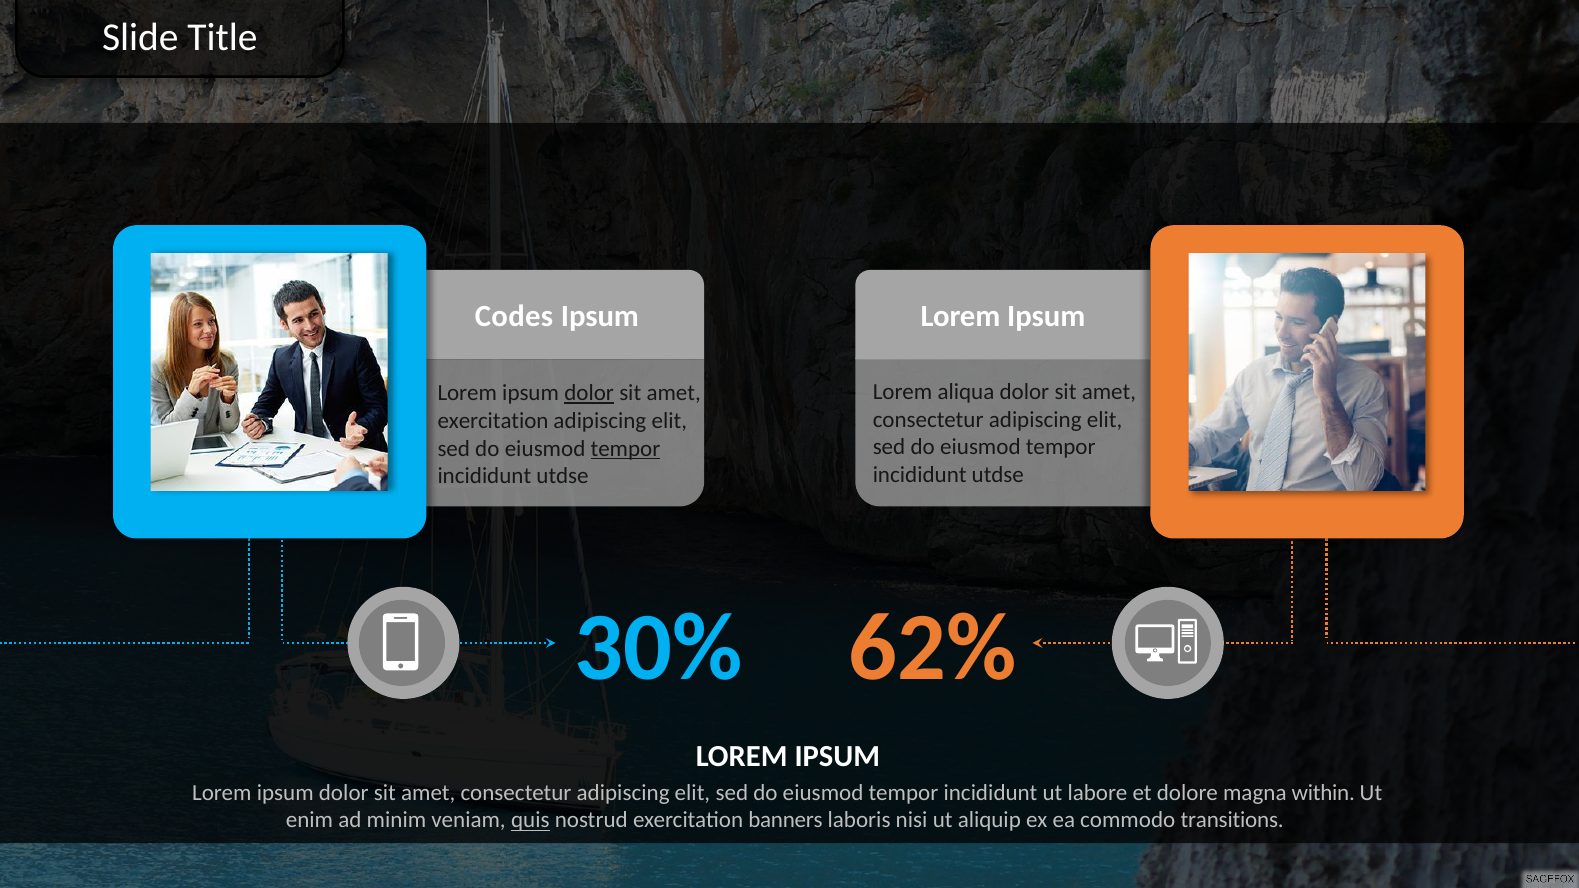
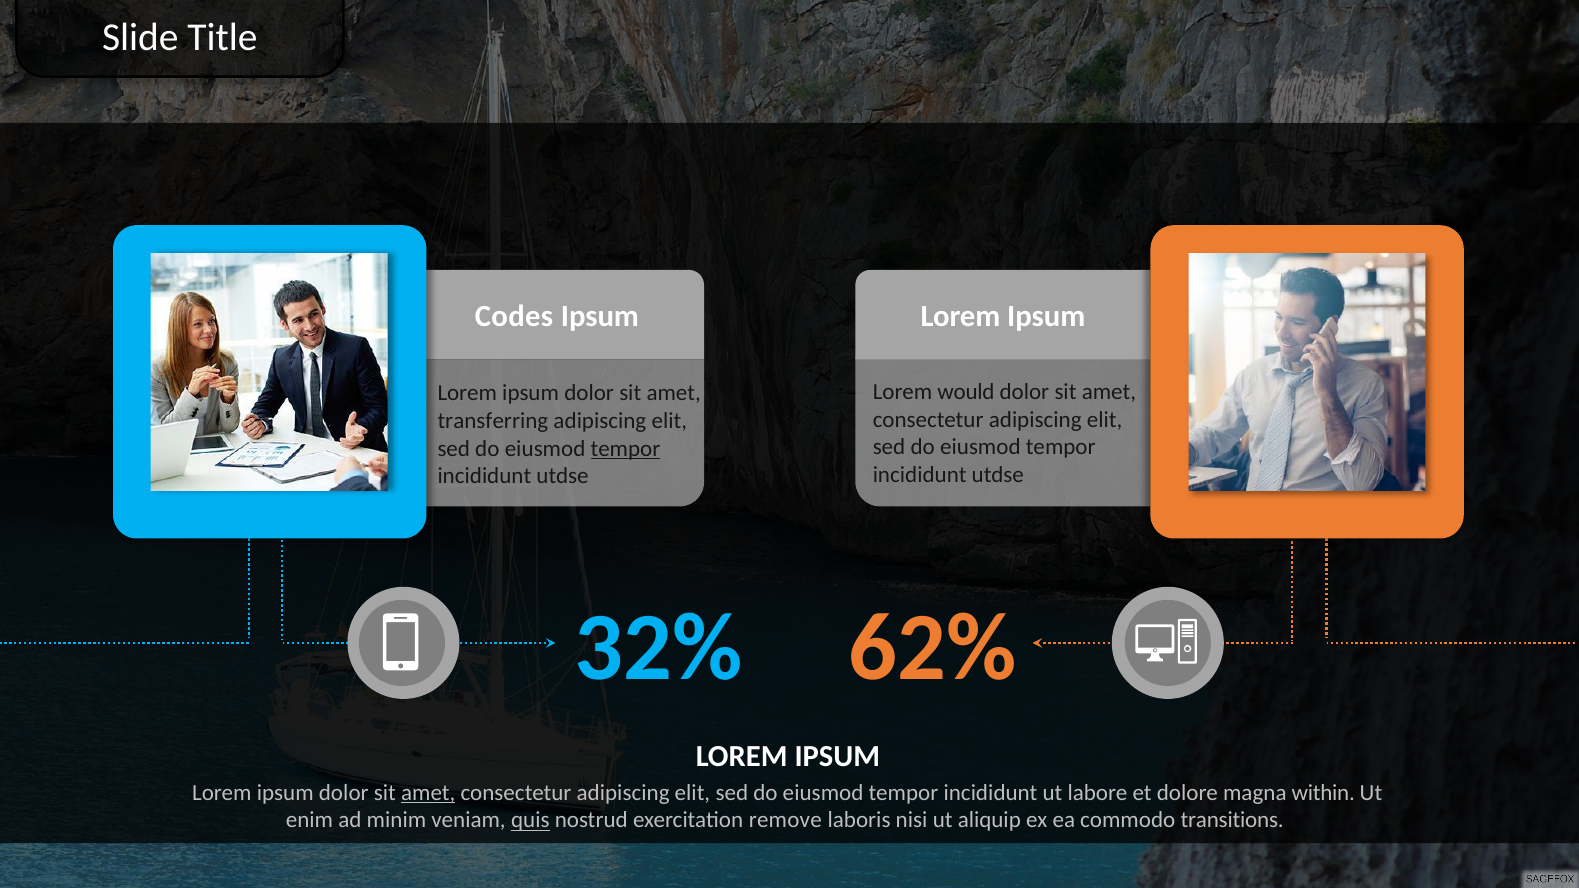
aliqua: aliqua -> would (966, 392)
dolor underline: present -> none (589, 393)
exercitation: exercitation -> transferring (493, 421)
30%: 30% -> 32% (658, 648)
amet underline: none -> present (428, 793)
banners: banners -> remove (785, 821)
